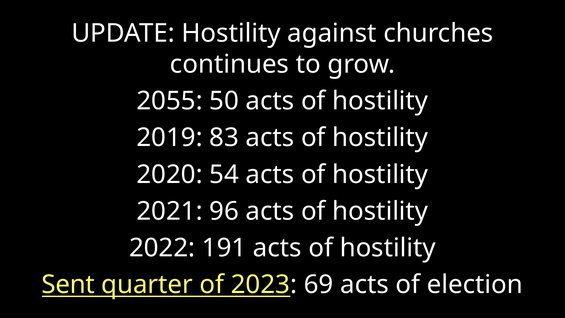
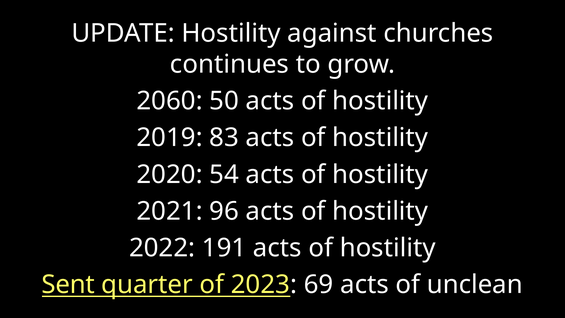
2055: 2055 -> 2060 (170, 101)
election: election -> unclean (475, 285)
